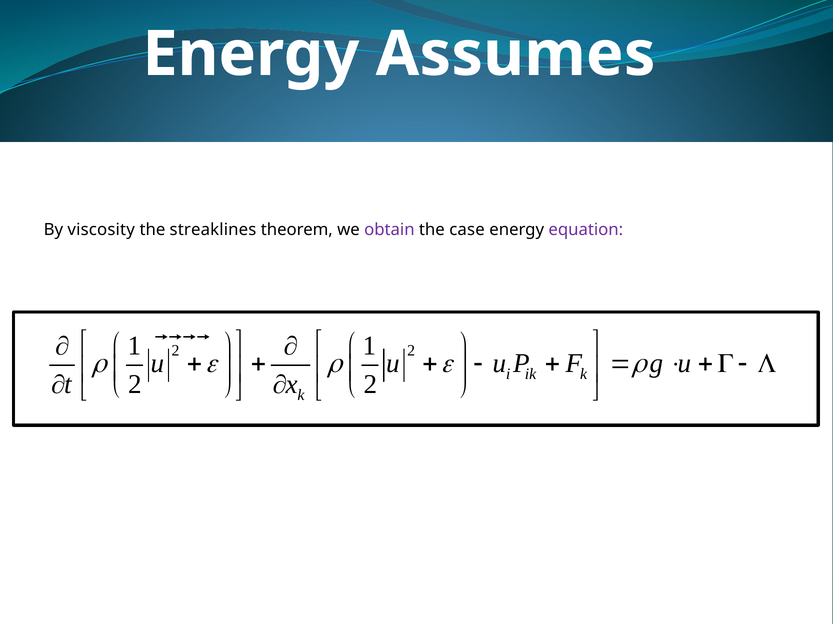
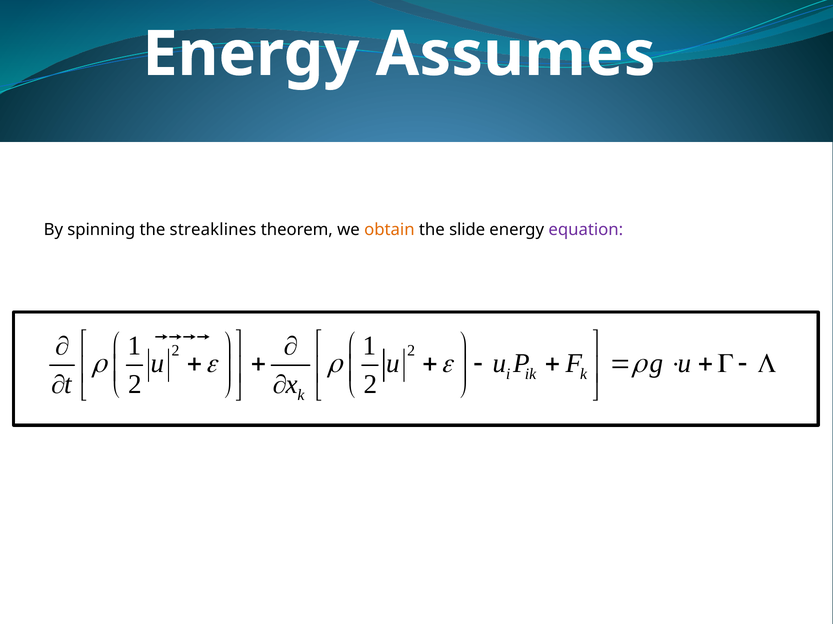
viscosity: viscosity -> spinning (101, 230)
obtain colour: purple -> orange (389, 230)
case: case -> slide (467, 230)
